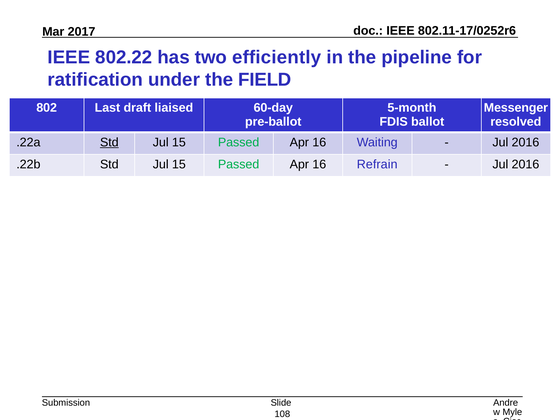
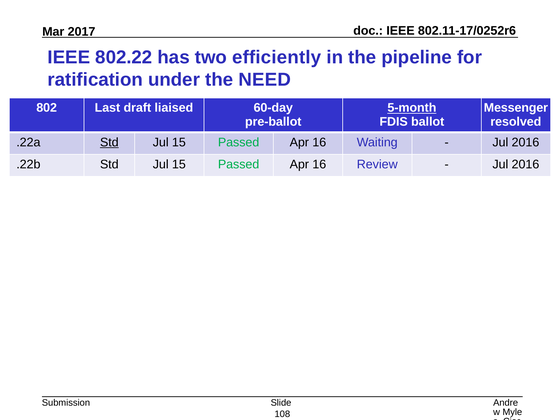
FIELD: FIELD -> NEED (265, 80)
5-month underline: none -> present (412, 108)
Refrain: Refrain -> Review (377, 164)
